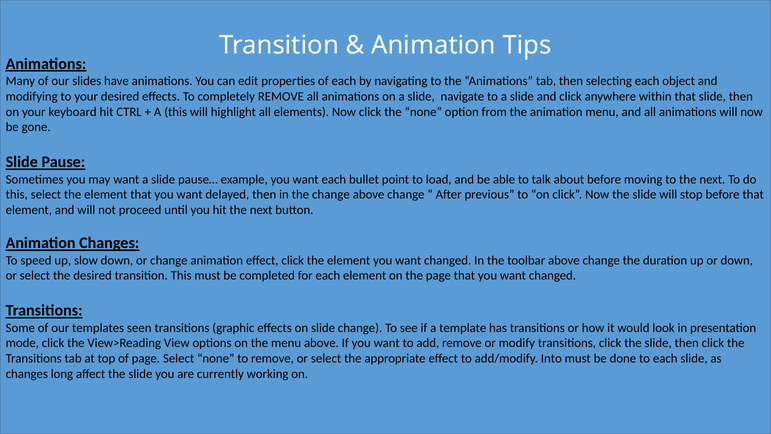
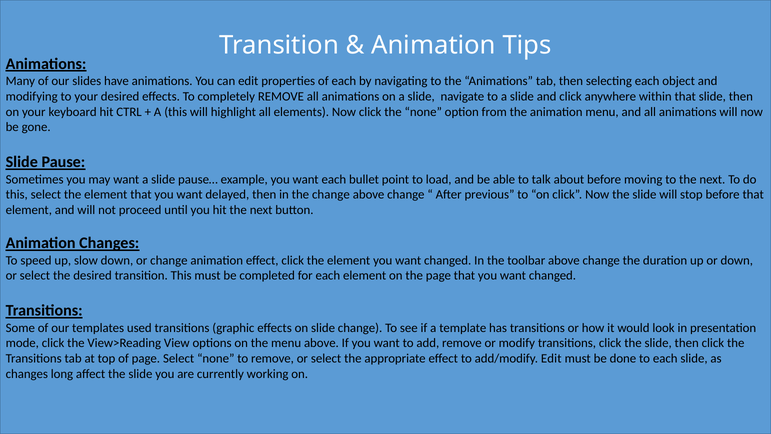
seen: seen -> used (139, 328)
add/modify Into: Into -> Edit (551, 358)
